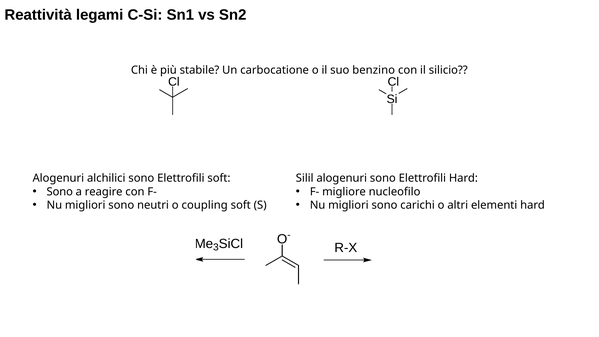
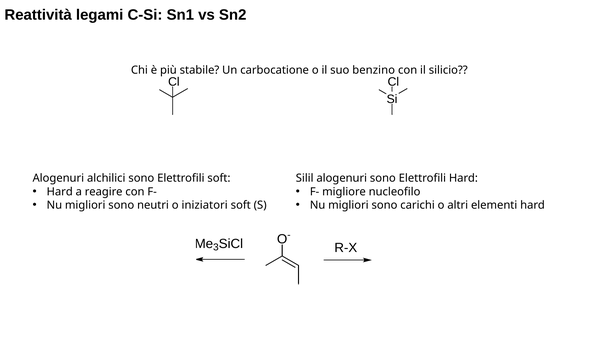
Sono: Sono -> Hard (60, 192)
coupling: coupling -> iniziatori (205, 205)
